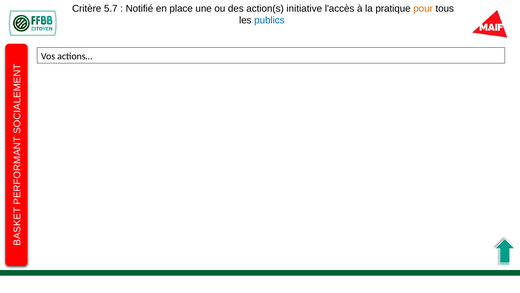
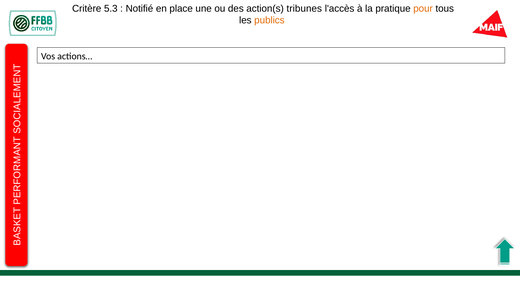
5.7: 5.7 -> 5.3 (111, 8)
initiative: initiative -> tribunes (304, 8)
publics colour: blue -> orange (269, 20)
